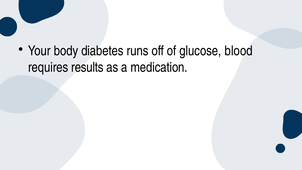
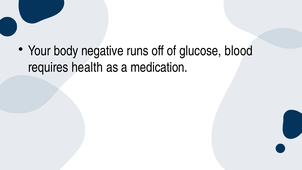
diabetes: diabetes -> negative (102, 51)
results: results -> health (87, 67)
